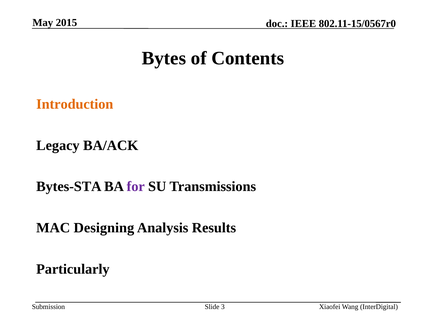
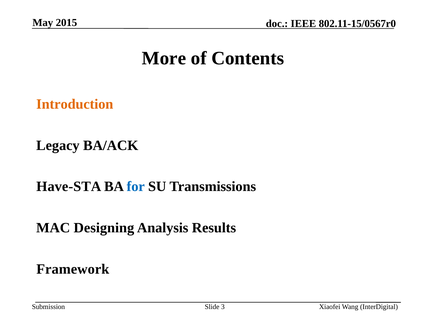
Bytes: Bytes -> More (164, 58)
Bytes-STA: Bytes-STA -> Have-STA (69, 186)
for colour: purple -> blue (136, 186)
Particularly: Particularly -> Framework (73, 269)
